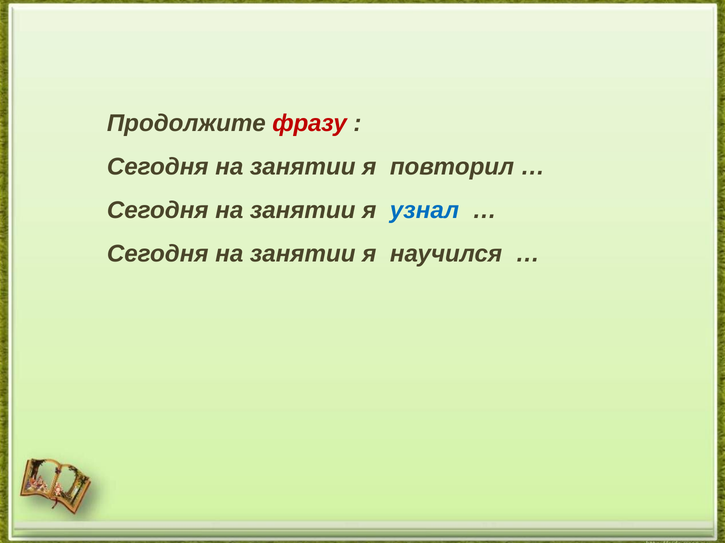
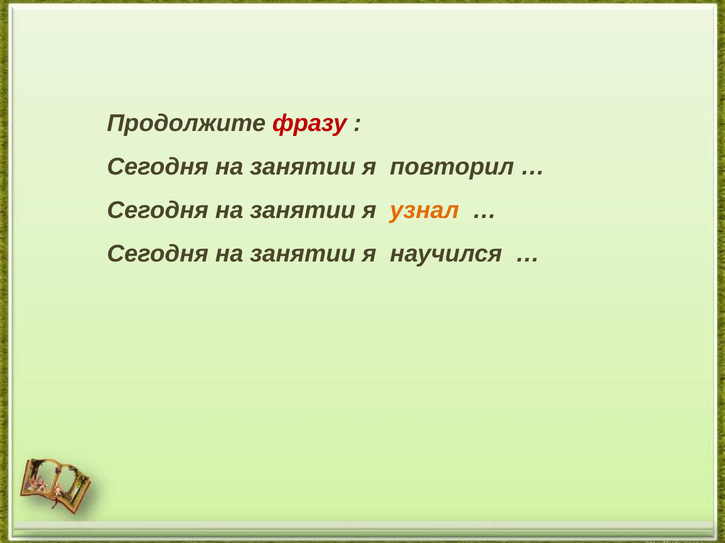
узнал colour: blue -> orange (424, 210)
